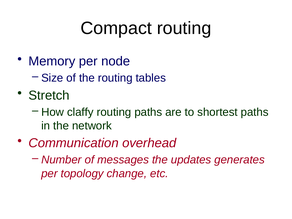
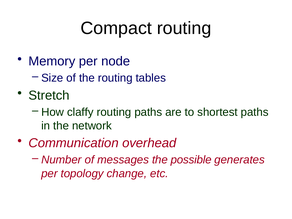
updates: updates -> possible (191, 160)
